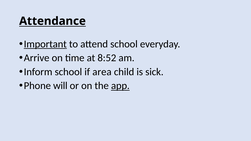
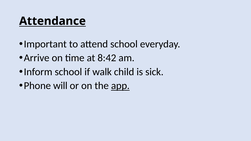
Important underline: present -> none (45, 44)
8:52: 8:52 -> 8:42 (107, 58)
area: area -> walk (102, 72)
